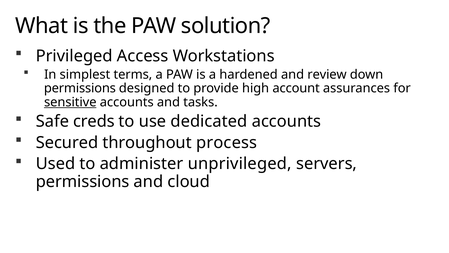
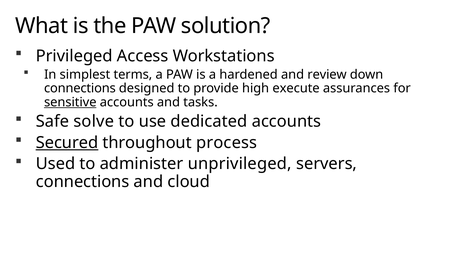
permissions: permissions -> connections (80, 88)
account: account -> execute (296, 88)
creds: creds -> solve (94, 121)
Secured underline: none -> present (67, 142)
permissions: permissions -> connections (83, 181)
